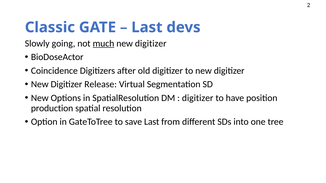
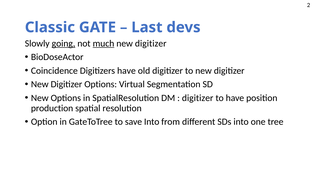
going underline: none -> present (63, 44)
Digitizers after: after -> have (126, 71)
Digitizer Release: Release -> Options (101, 84)
save Last: Last -> Into (152, 122)
